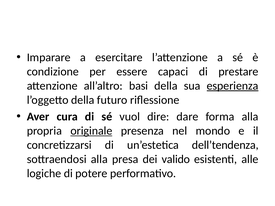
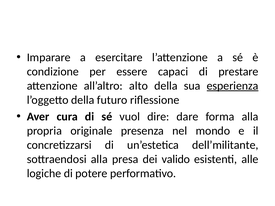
basi: basi -> alto (139, 86)
originale underline: present -> none (91, 131)
dell’tendenza: dell’tendenza -> dell’militante (225, 145)
